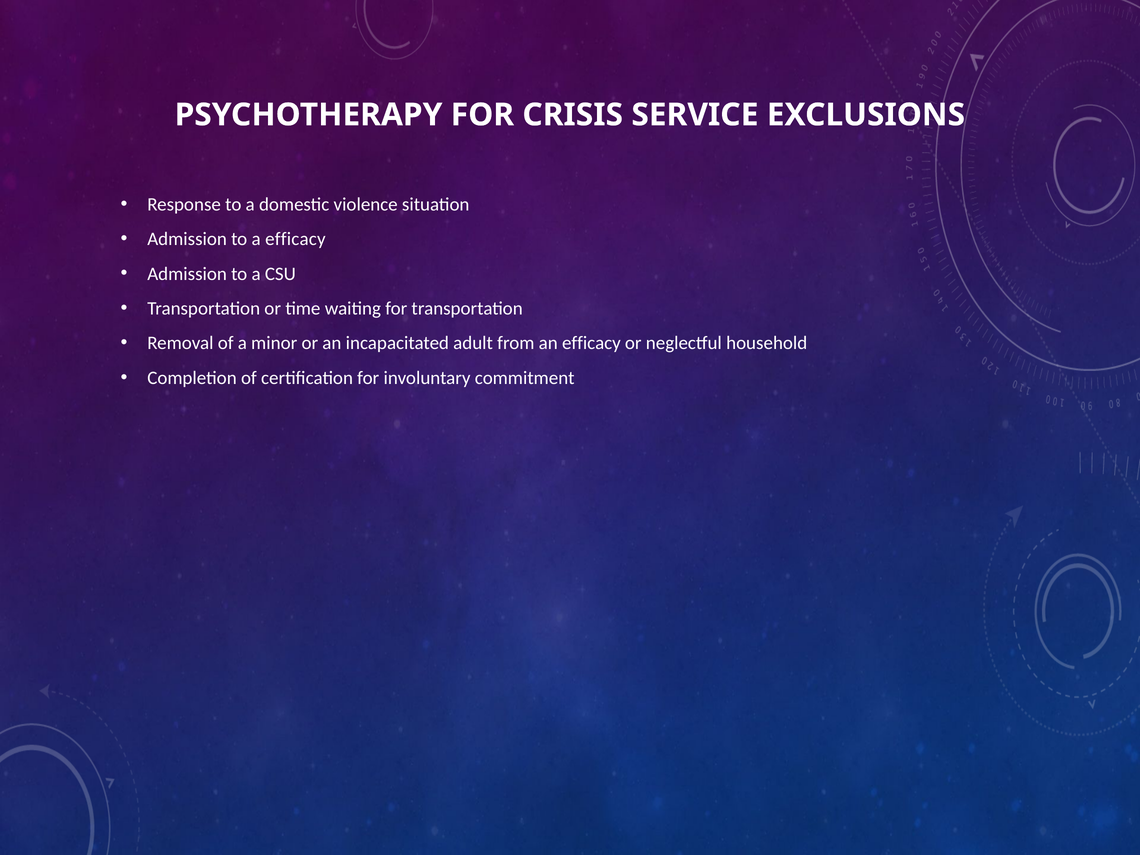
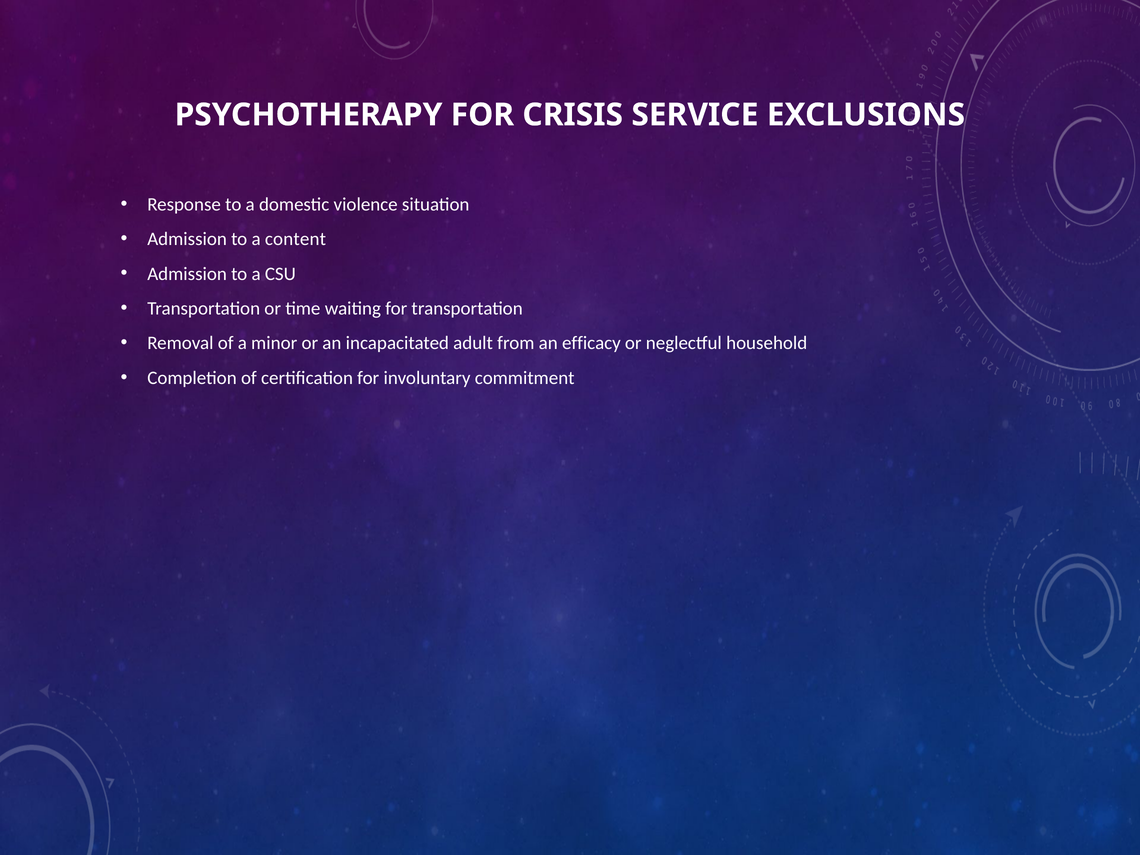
a efficacy: efficacy -> content (295, 239)
